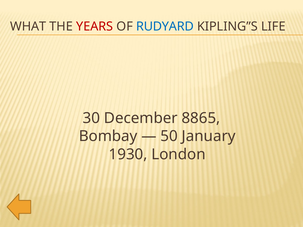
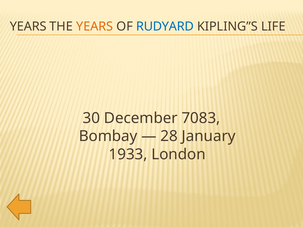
WHAT: WHAT -> YEARS (28, 26)
YEARS colour: red -> orange (95, 26)
8865: 8865 -> 7083 (201, 118)
50: 50 -> 28 (169, 136)
1930: 1930 -> 1933 (128, 155)
